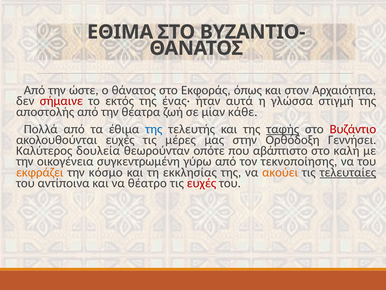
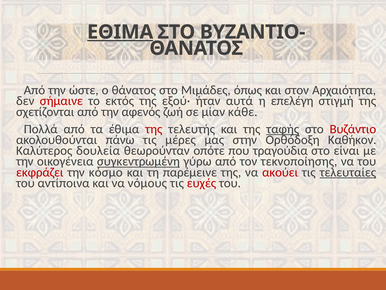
ΕΘΙΜΑ underline: none -> present (120, 32)
Εκφοράς: Εκφοράς -> Μιμάδες (206, 90)
ένας·: ένας· -> εξού· (176, 101)
γλώσσα: γλώσσα -> επελέγη (292, 101)
αποστολής: αποστολής -> σχετίζονται (45, 112)
θέατρα: θέατρα -> αφενός (141, 112)
της colour: blue -> red (154, 129)
ακολουθούνται ευχές: ευχές -> πάνω (120, 140)
Γεννήσει: Γεννήσει -> Καθήκον (352, 140)
αβάπτιστο: αβάπτιστο -> τραγούδια (280, 150)
καλή: καλή -> είναι (347, 150)
συγκεντρωμένη underline: none -> present (138, 161)
εκφράζει colour: orange -> red (40, 172)
εκκλησίας: εκκλησίας -> παρέμεινε (190, 172)
ακούει colour: orange -> red (280, 172)
θέατρο: θέατρο -> νόμους (147, 183)
